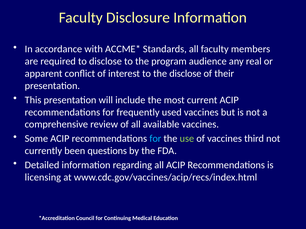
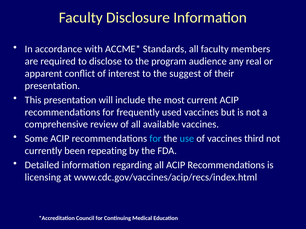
the disclose: disclose -> suggest (185, 74)
use colour: light green -> light blue (187, 139)
questions: questions -> repeating (107, 151)
